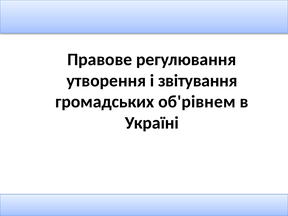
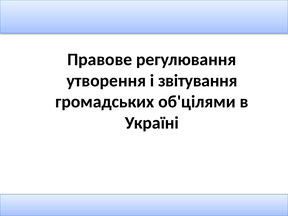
об'рівнем: об'рівнем -> об'цілями (197, 102)
